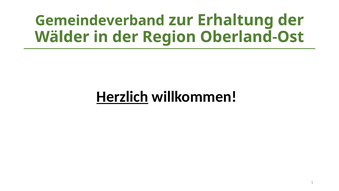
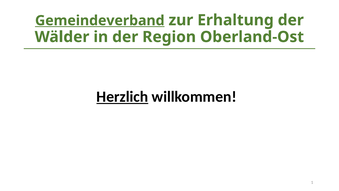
Gemeindeverband underline: none -> present (100, 21)
